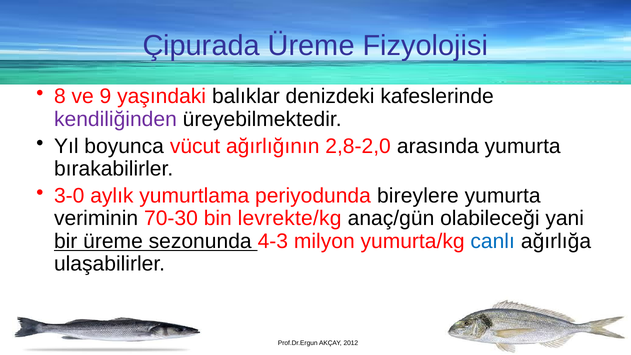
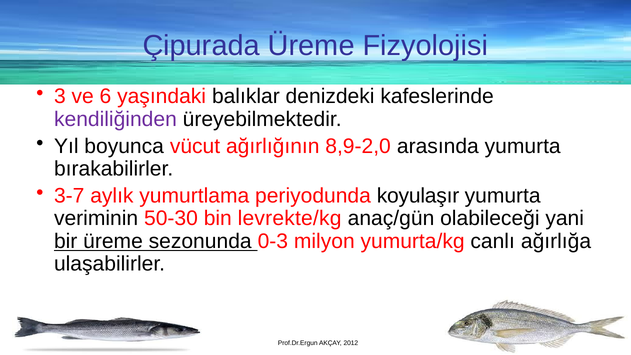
8: 8 -> 3 (60, 96)
9: 9 -> 6 (105, 96)
2,8-2,0: 2,8-2,0 -> 8,9-2,0 (358, 146)
3-0: 3-0 -> 3-7 (69, 196)
bireylere: bireylere -> koyulaşır (418, 196)
70-30: 70-30 -> 50-30 (171, 219)
4-3: 4-3 -> 0-3 (273, 241)
canlı colour: blue -> black (493, 241)
